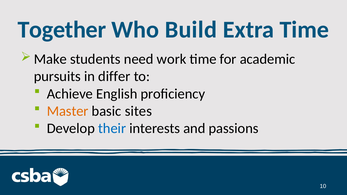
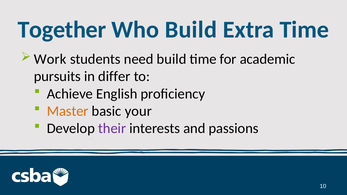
Make: Make -> Work (50, 59)
need work: work -> build (172, 59)
sites: sites -> your (138, 111)
their colour: blue -> purple (112, 129)
